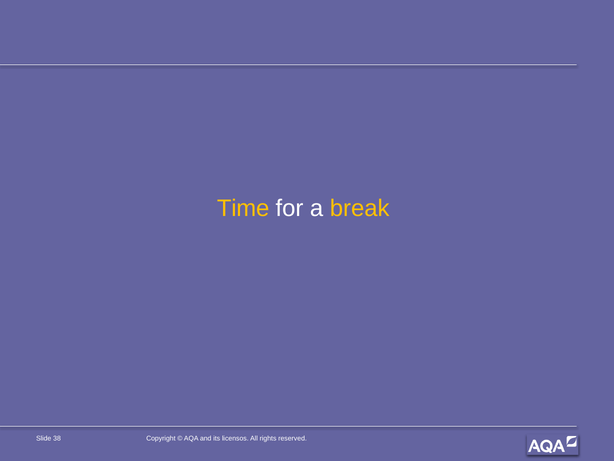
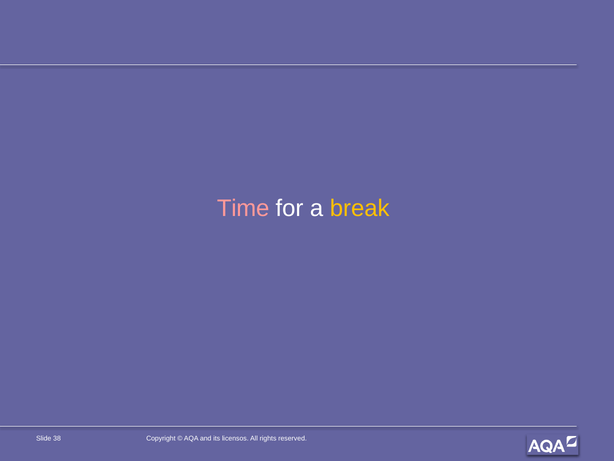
Time colour: yellow -> pink (243, 208)
